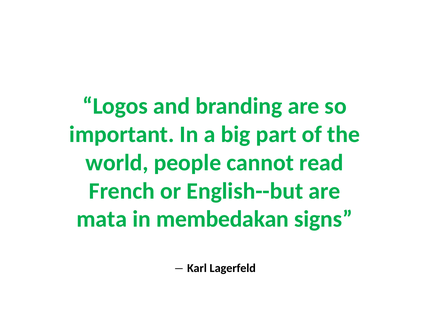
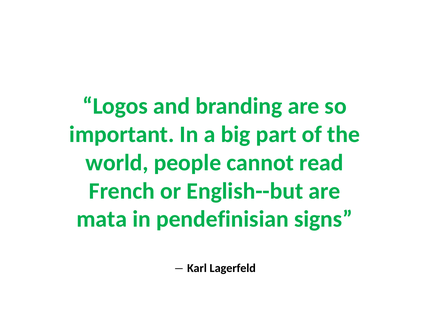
membedakan: membedakan -> pendefinisian (222, 219)
